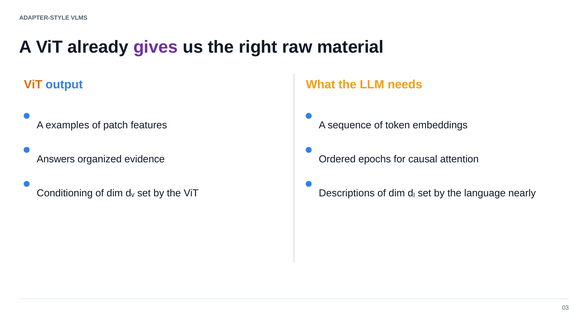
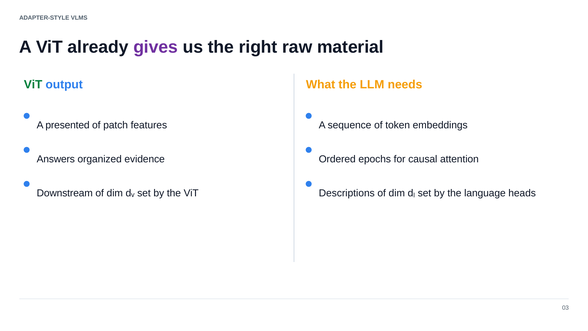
ViT colour: orange -> green (33, 84)
examples: examples -> presented (68, 125)
Conditioning: Conditioning -> Downstream (65, 193)
nearly: nearly -> heads (522, 193)
